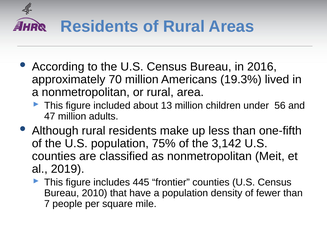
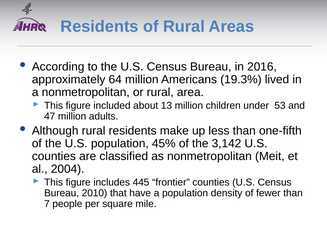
70: 70 -> 64 (115, 80)
56: 56 -> 53 (280, 106)
75%: 75% -> 45% (164, 144)
2019: 2019 -> 2004 (68, 169)
